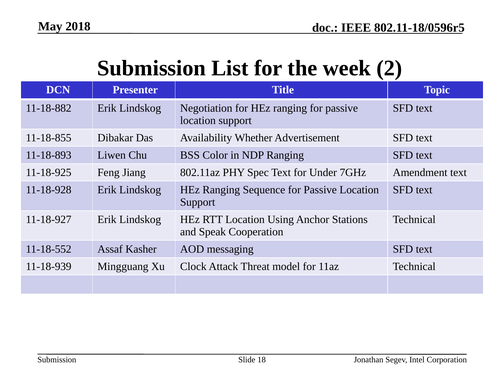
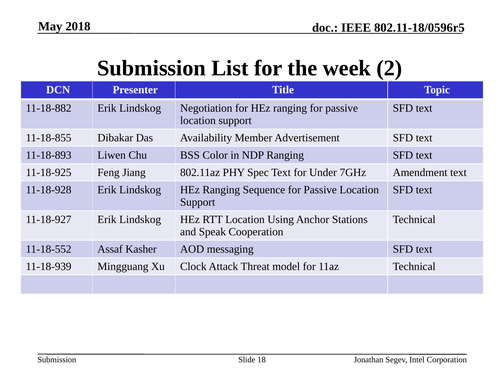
Whether: Whether -> Member (254, 138)
